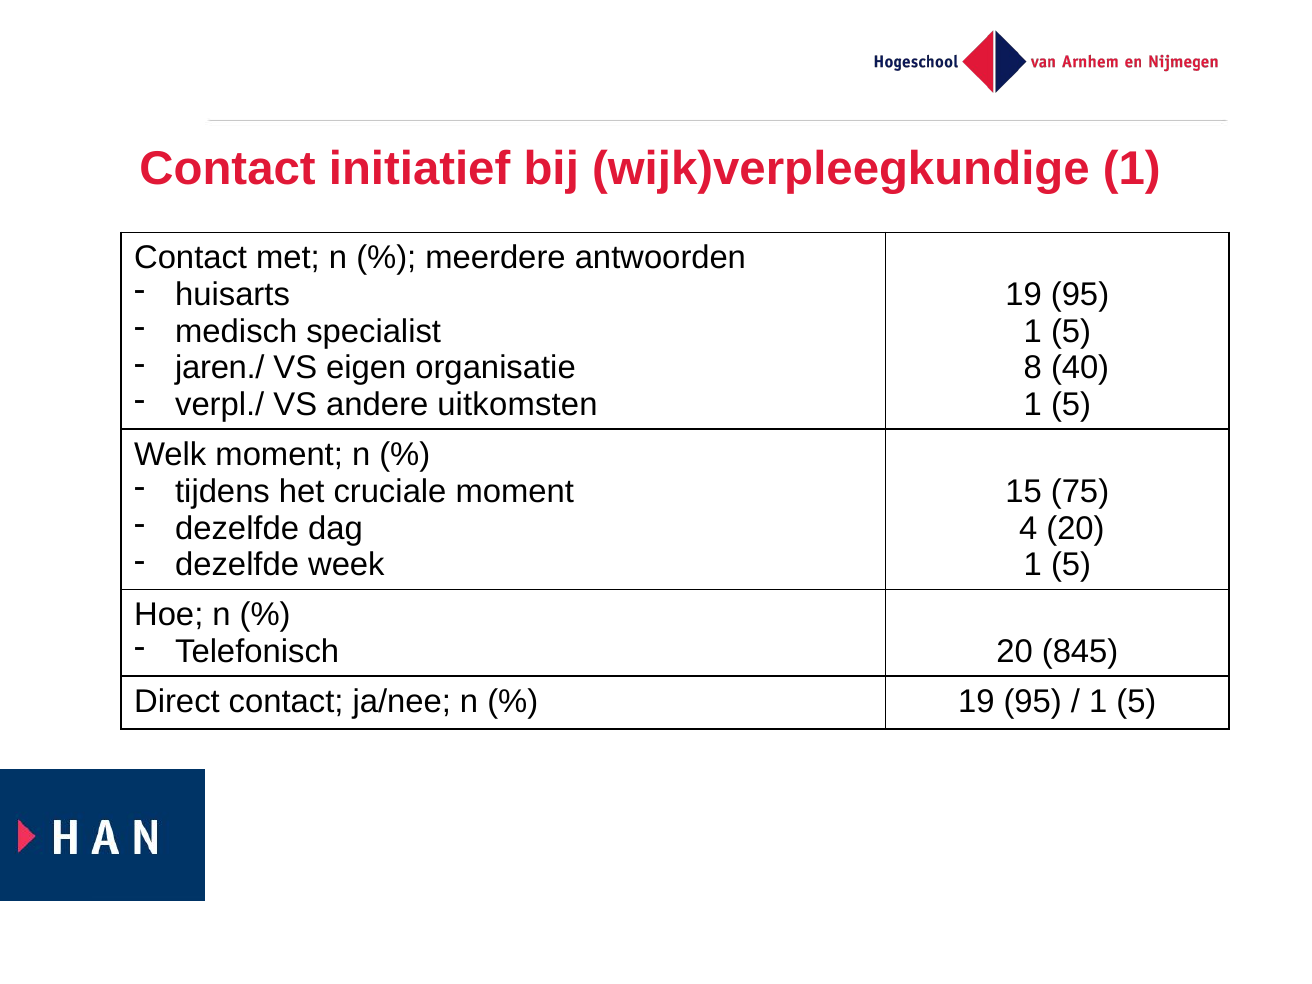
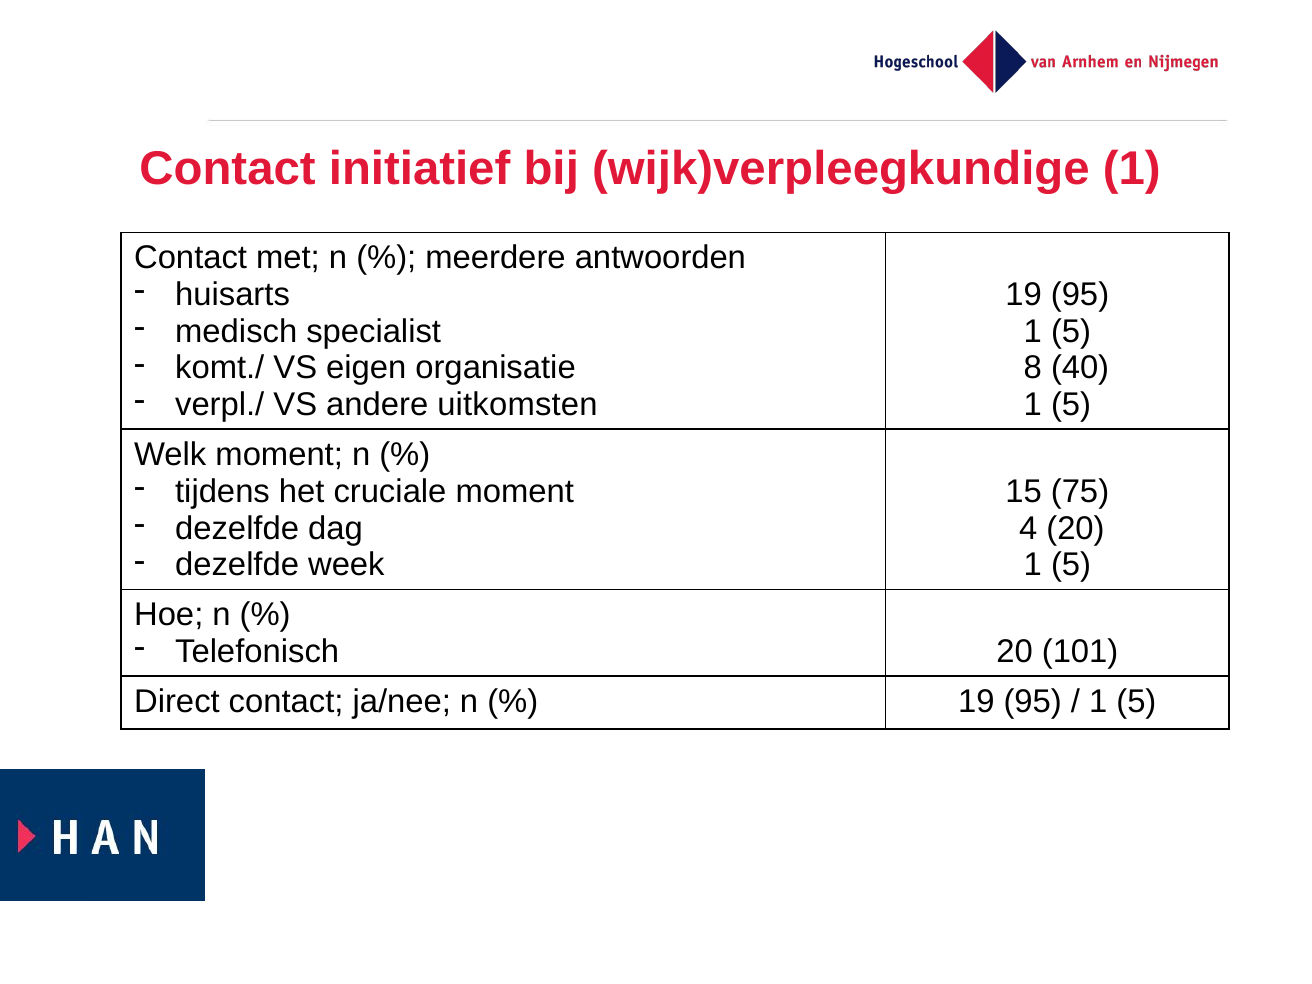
jaren./: jaren./ -> komt./ (220, 368)
845: 845 -> 101 (1080, 652)
